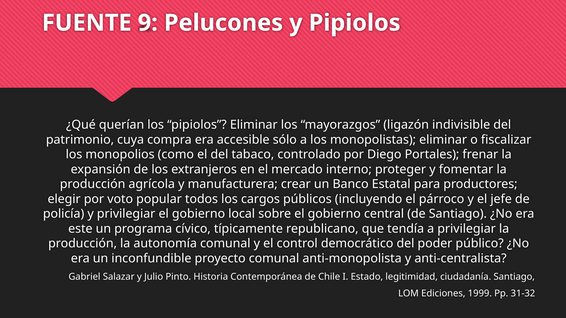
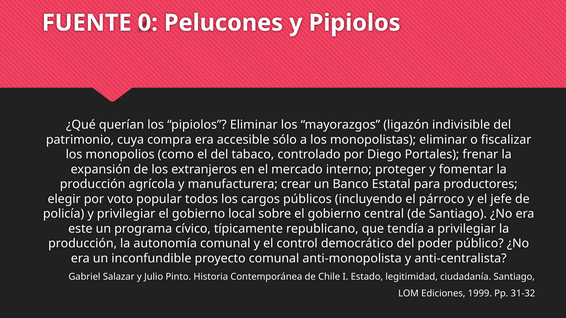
9: 9 -> 0 (148, 23)
